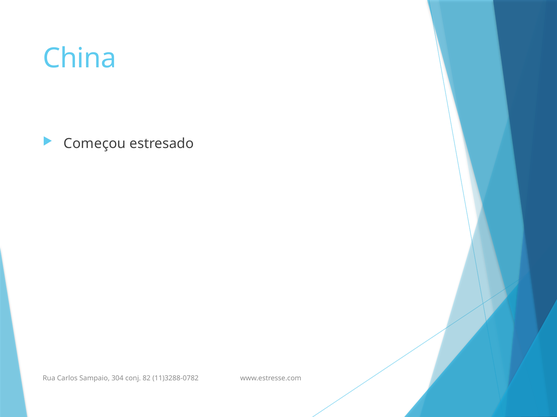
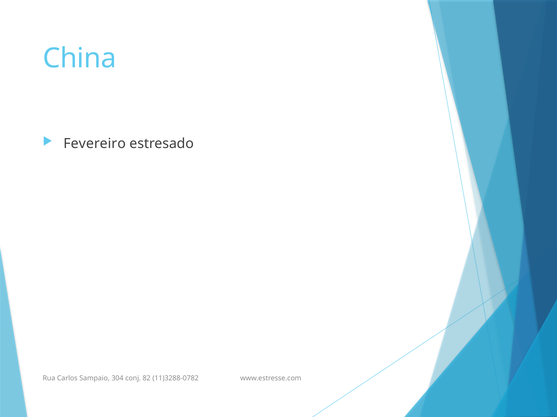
Começou: Começou -> Fevereiro (95, 144)
